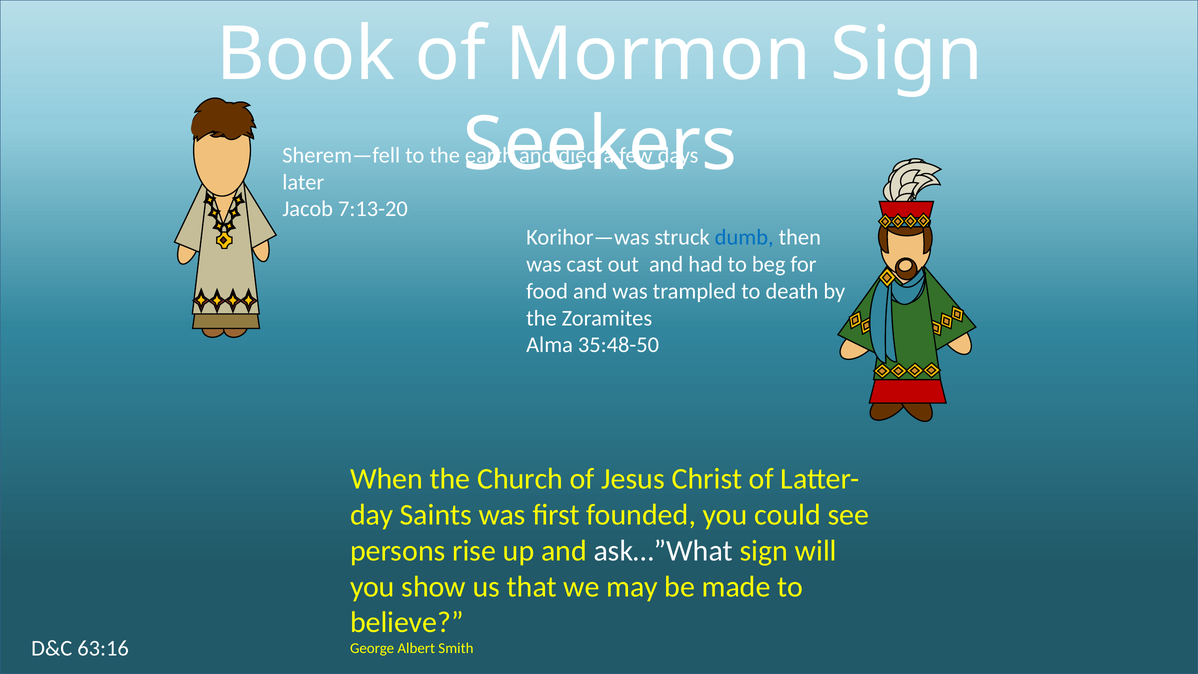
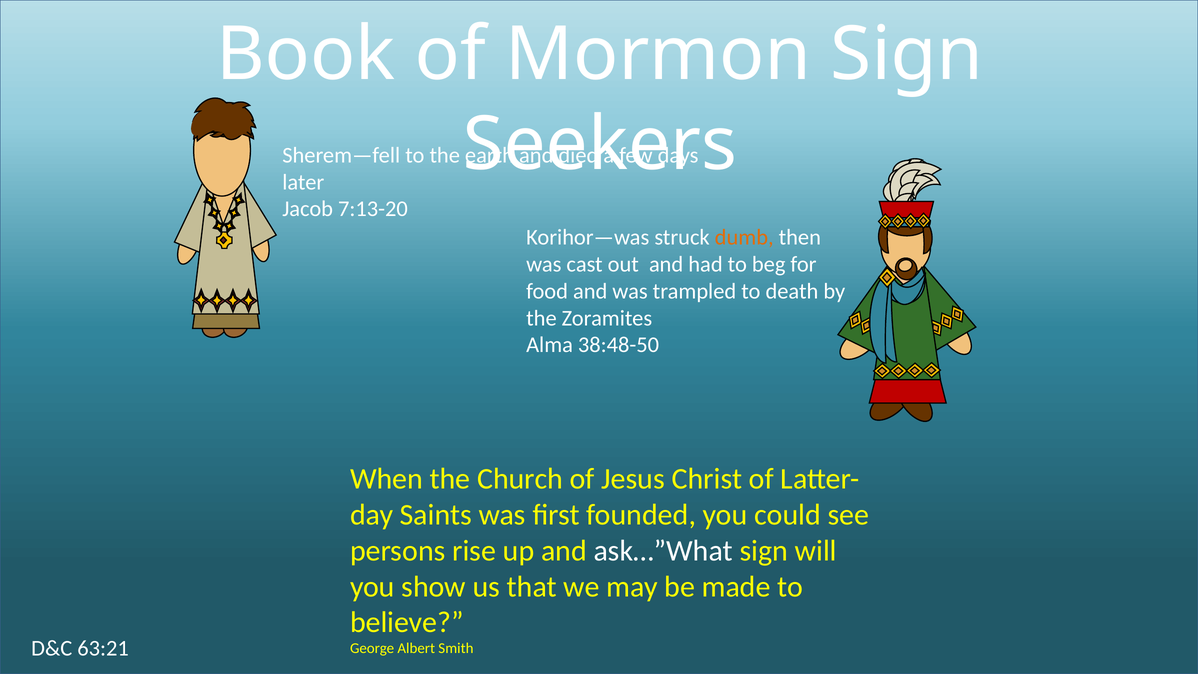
dumb colour: blue -> orange (744, 237)
35:48-50: 35:48-50 -> 38:48-50 (619, 345)
63:16: 63:16 -> 63:21 (103, 648)
